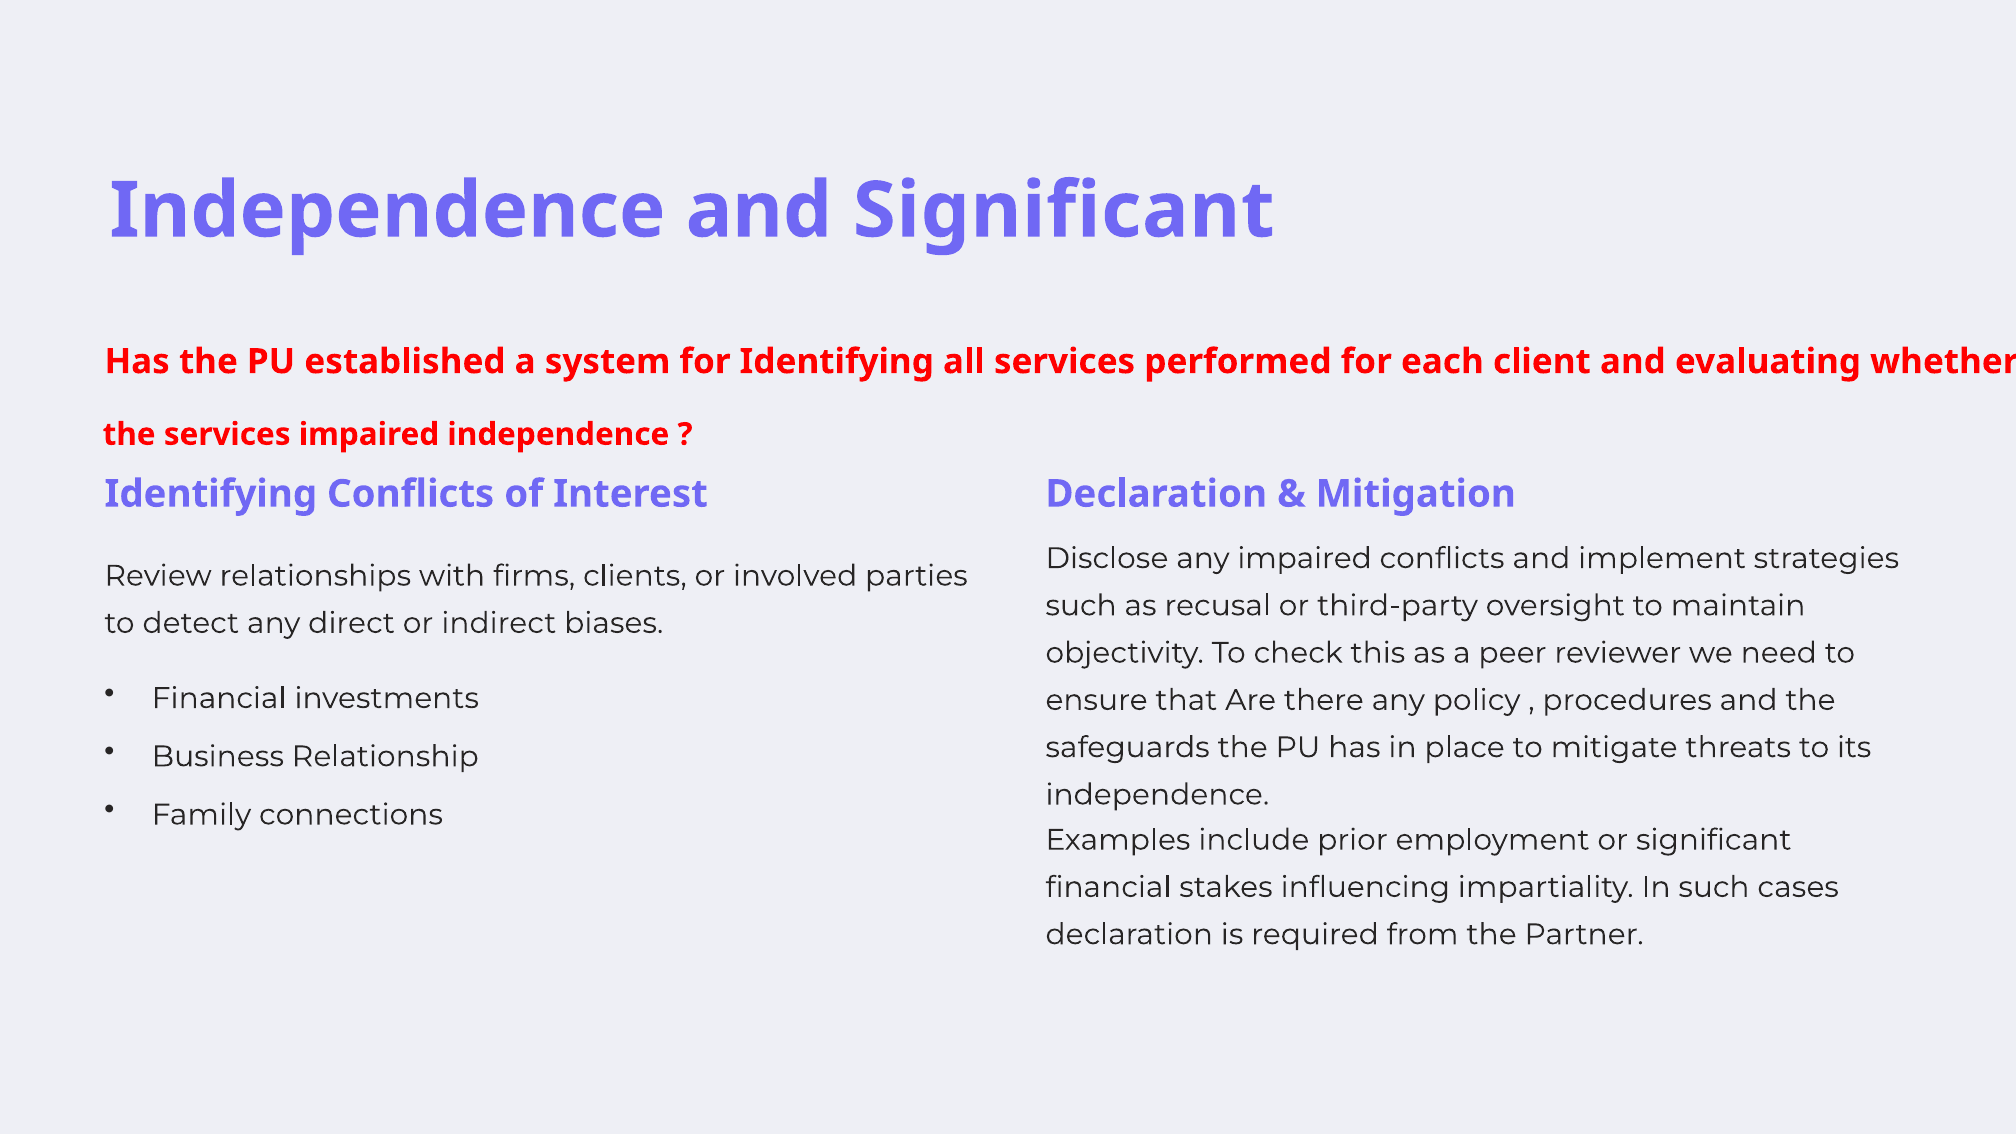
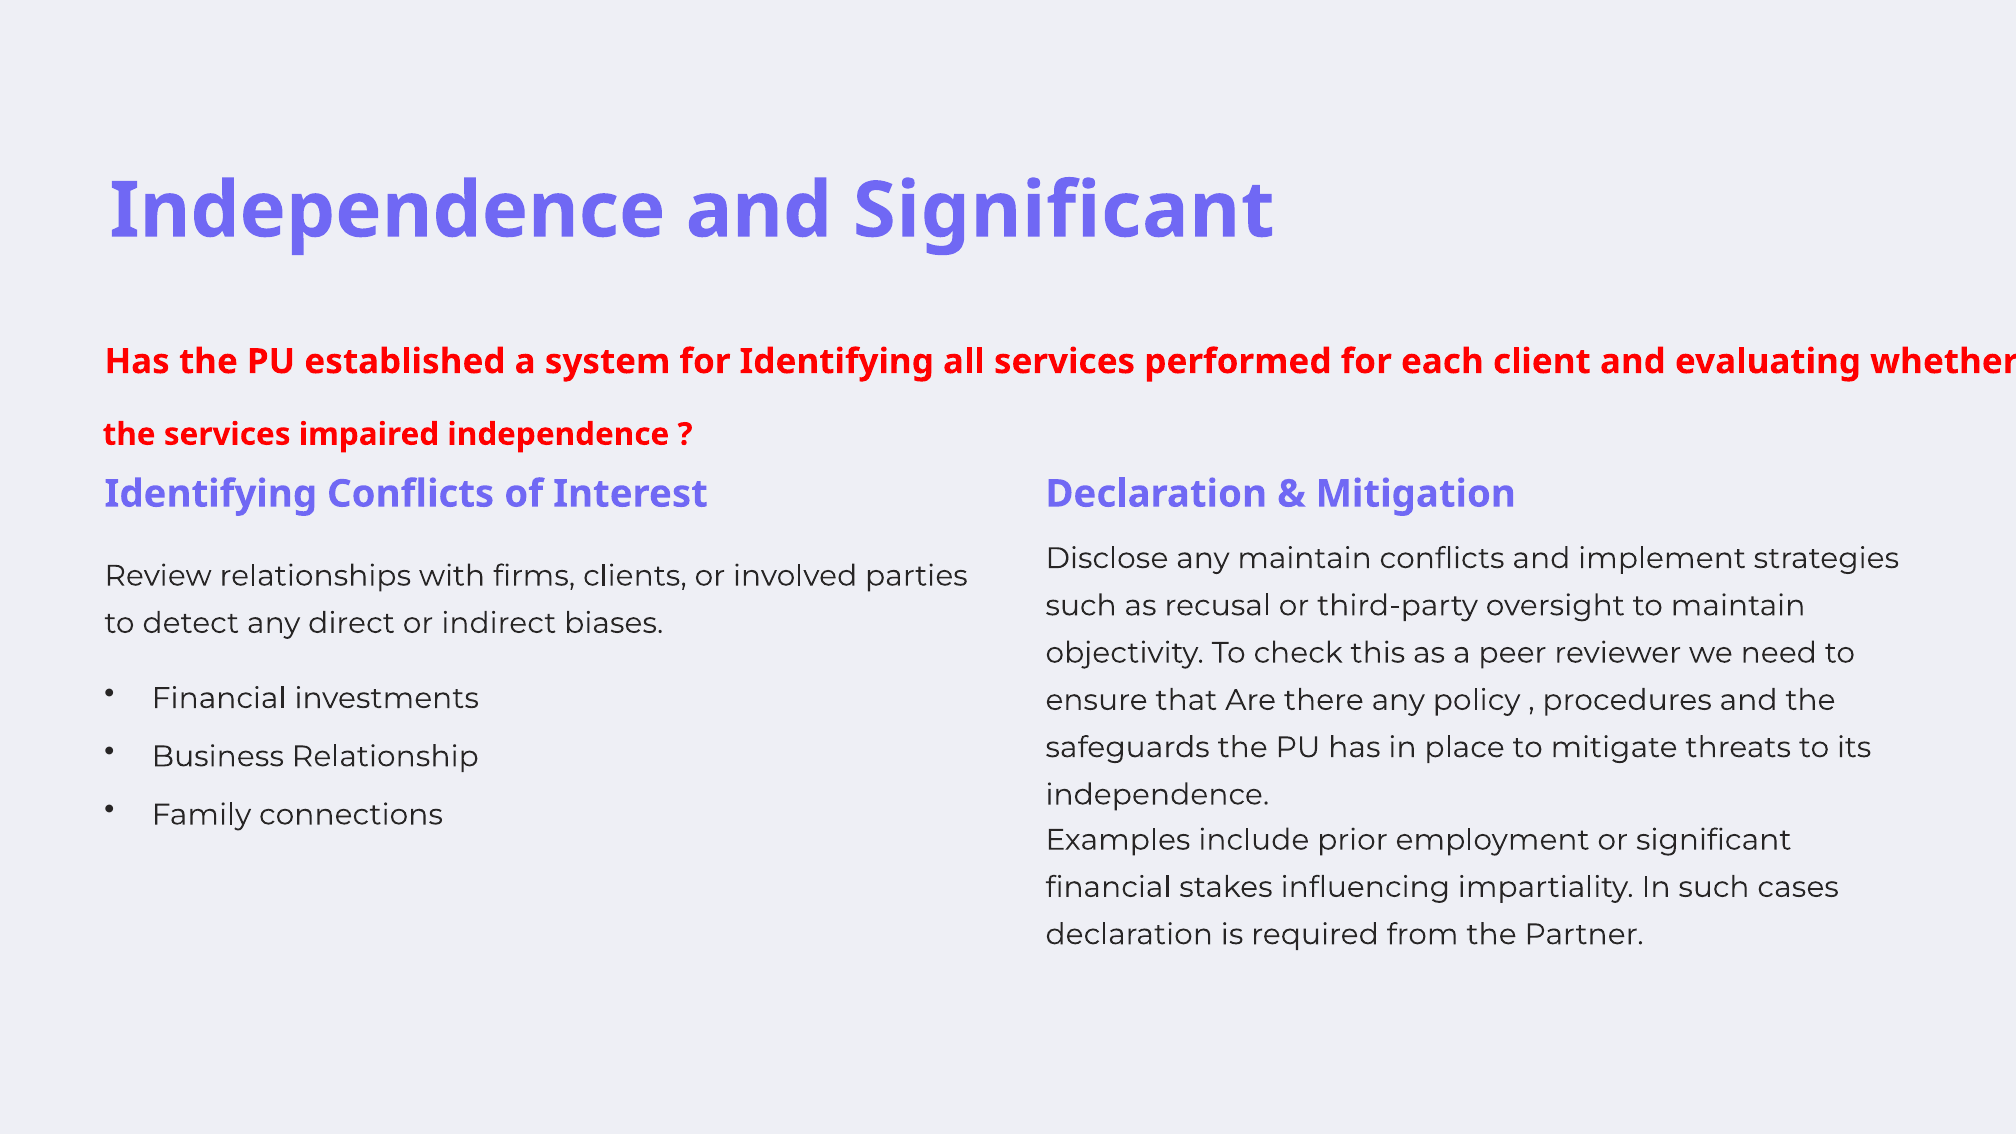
any impaired: impaired -> maintain (1305, 558)
